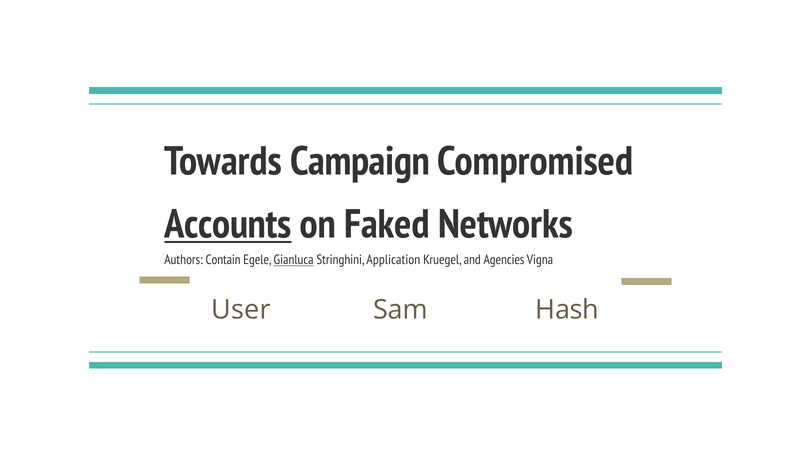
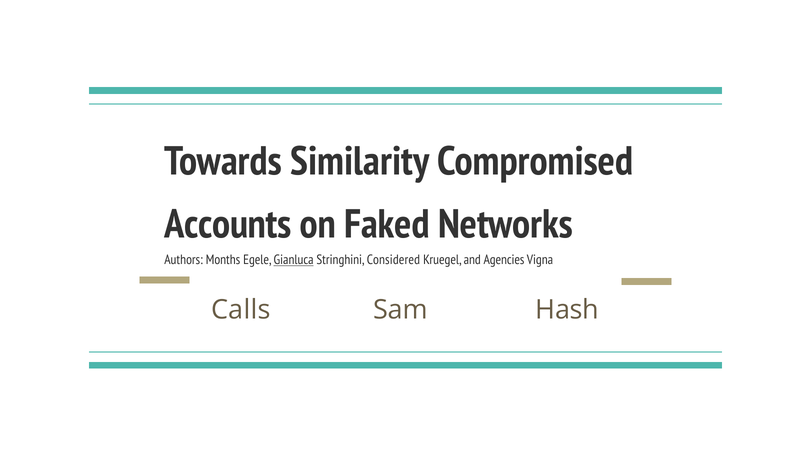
Campaign: Campaign -> Similarity (360, 161)
Accounts underline: present -> none (228, 225)
Contain: Contain -> Months (223, 260)
Application: Application -> Considered (393, 260)
User: User -> Calls (241, 310)
